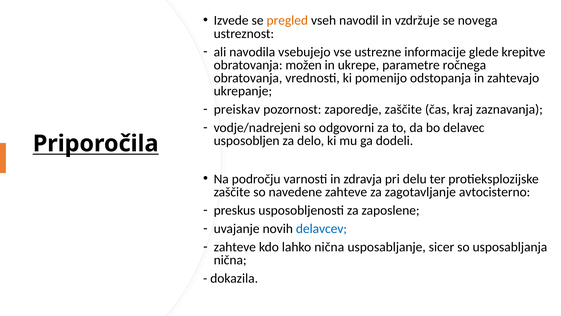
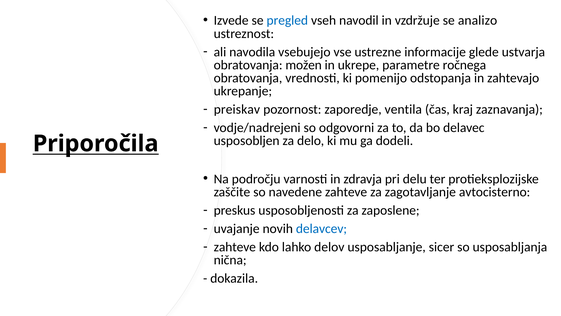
pregled colour: orange -> blue (287, 20)
novega: novega -> analizo (478, 20)
krepitve: krepitve -> ustvarja (523, 52)
zaporedje zaščite: zaščite -> ventila (403, 109)
lahko nična: nična -> delov (329, 247)
